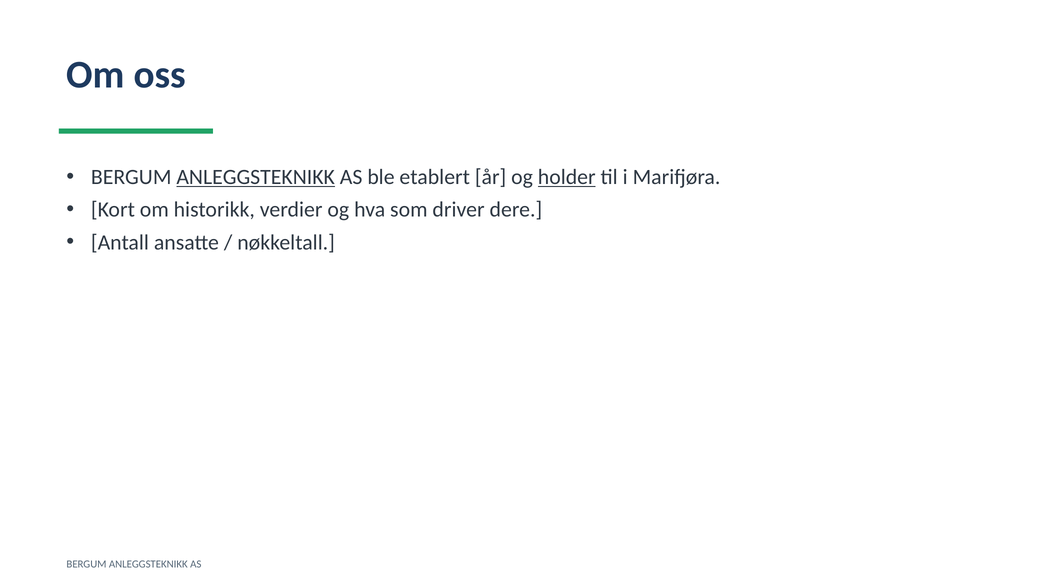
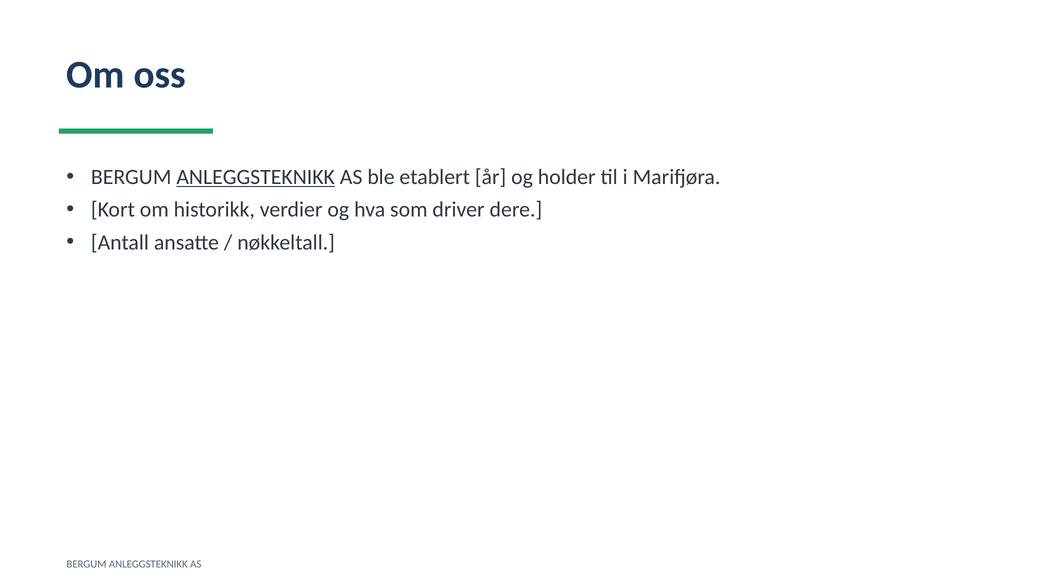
holder underline: present -> none (567, 177)
